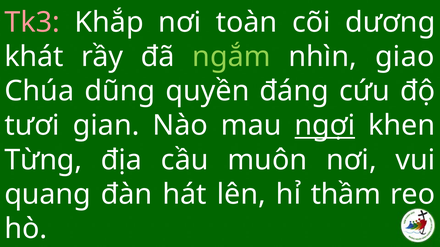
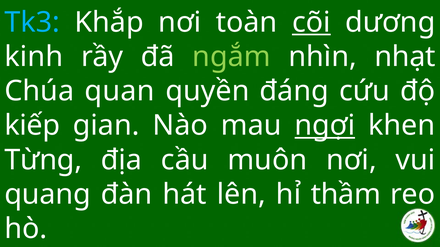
Tk3 colour: pink -> light blue (32, 22)
cõi underline: none -> present (311, 22)
khát: khát -> kinh (34, 57)
giao: giao -> nhạt (405, 57)
dũng: dũng -> quan (120, 91)
tươi: tươi -> kiếp (32, 126)
